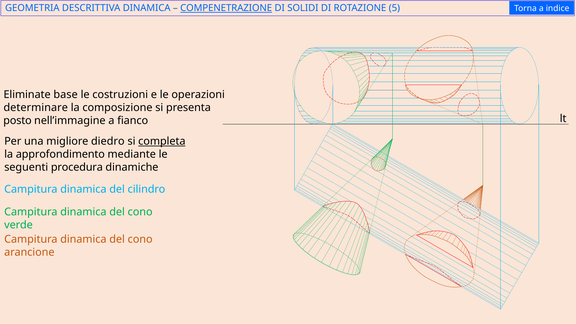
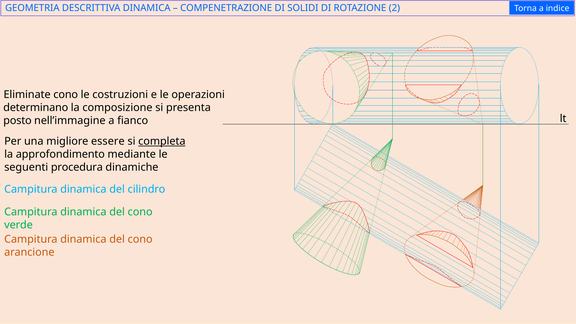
COMPENETRAZIONE underline: present -> none (226, 8)
5: 5 -> 2 (394, 8)
Eliminate base: base -> cono (66, 95)
determinare: determinare -> determinano (36, 107)
diedro: diedro -> essere (108, 141)
